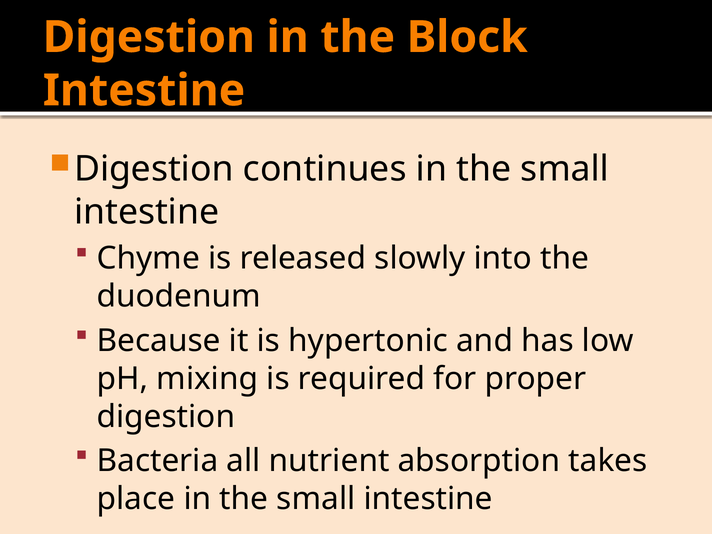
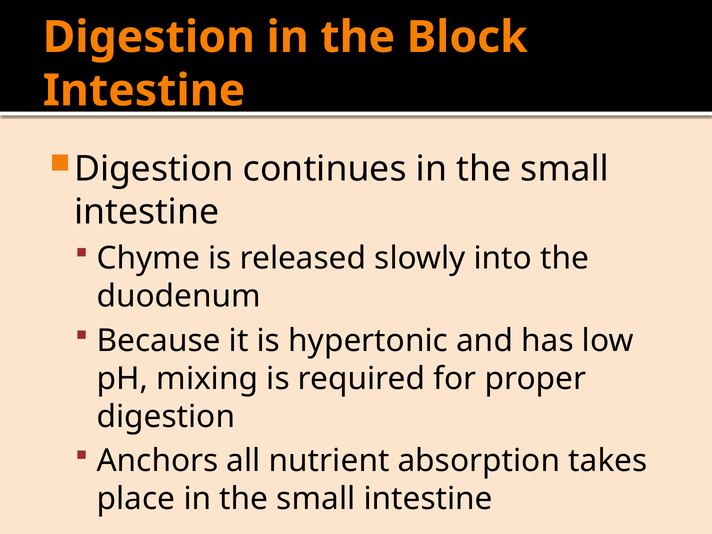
Bacteria: Bacteria -> Anchors (158, 461)
